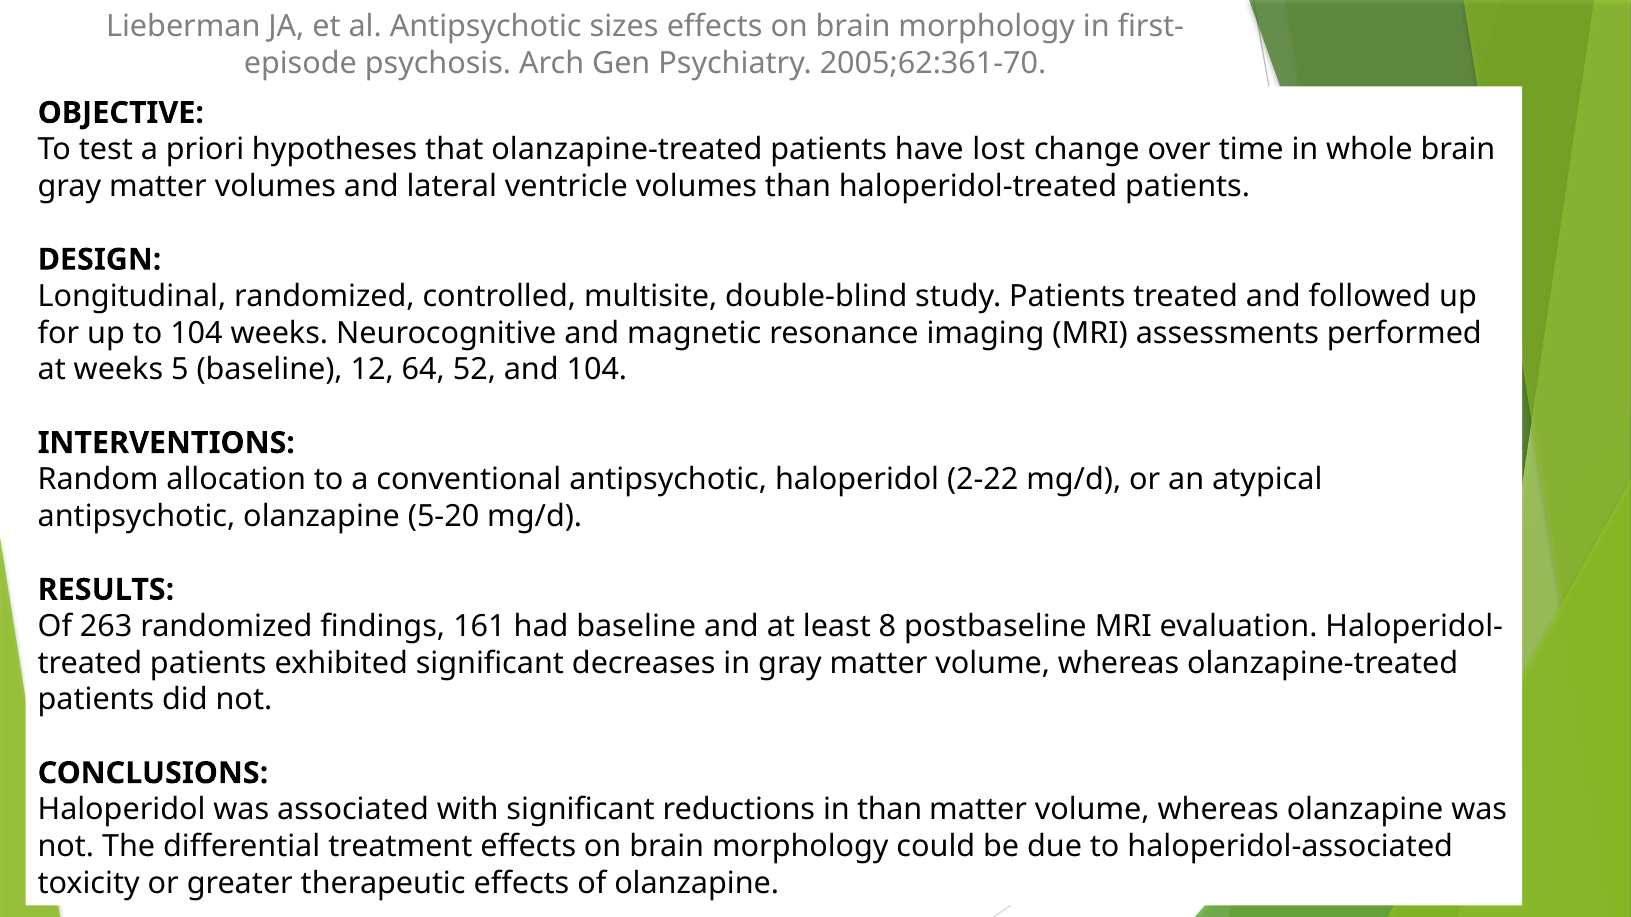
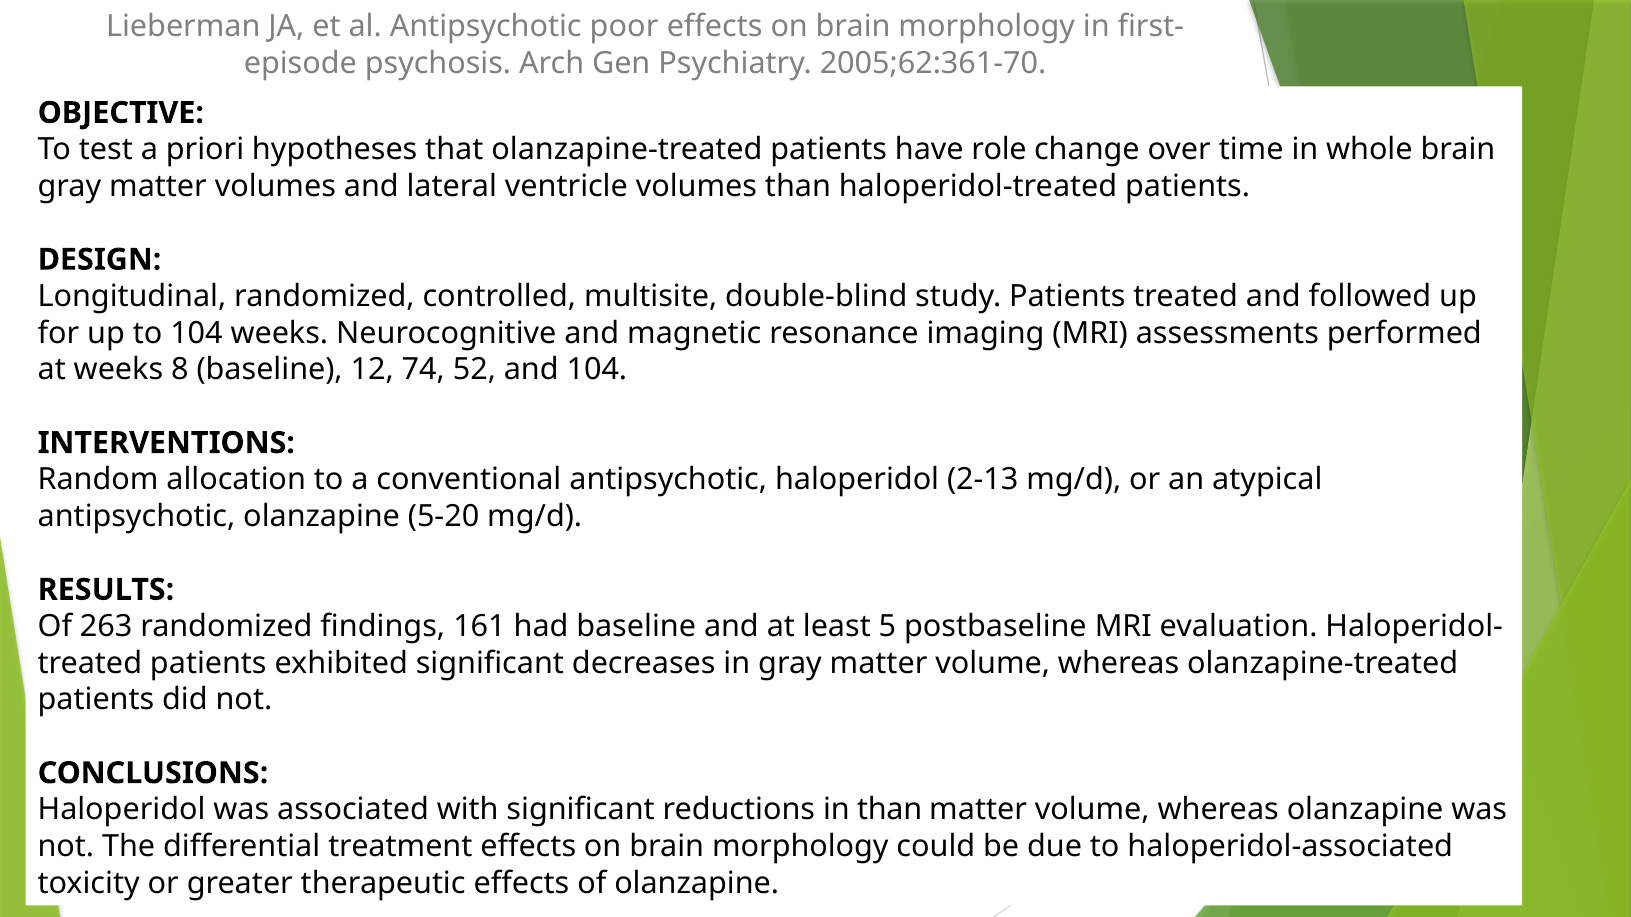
sizes: sizes -> poor (624, 26)
lost: lost -> role (999, 150)
5: 5 -> 8 (180, 370)
64: 64 -> 74 (423, 370)
2-22: 2-22 -> 2-13 (983, 480)
8: 8 -> 5 (887, 627)
